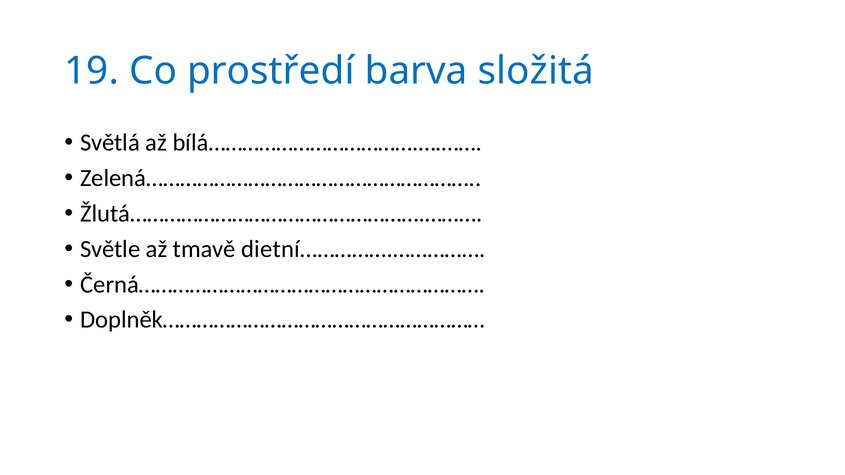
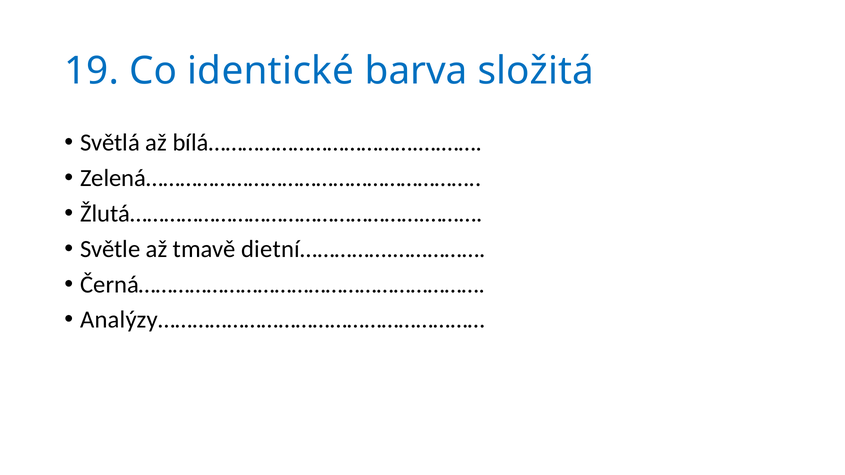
prostředí: prostředí -> identické (271, 71)
Doplněk…………………………………………………: Doplněk………………………………………………… -> Analýzy………………………………………………… (283, 320)
